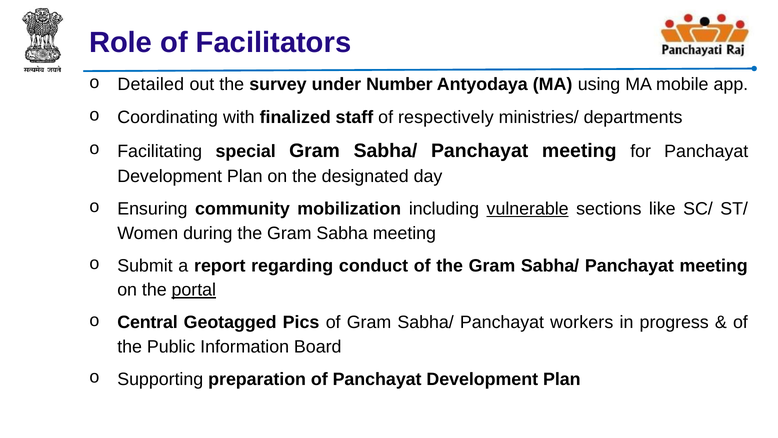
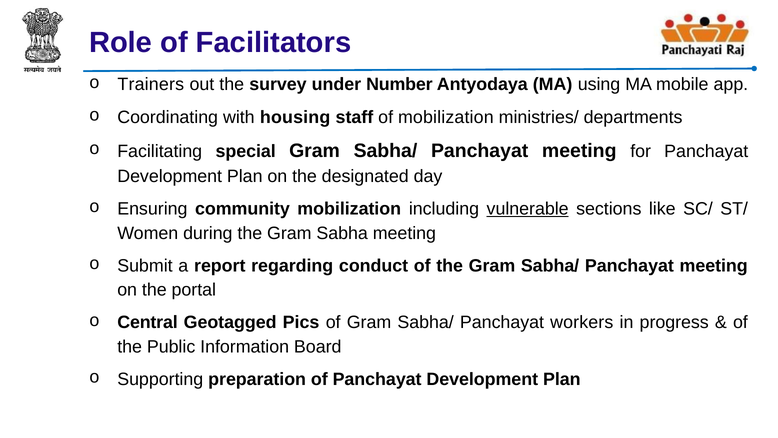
Detailed: Detailed -> Trainers (151, 85)
finalized: finalized -> housing (295, 117)
of respectively: respectively -> mobilization (446, 117)
portal underline: present -> none (194, 290)
